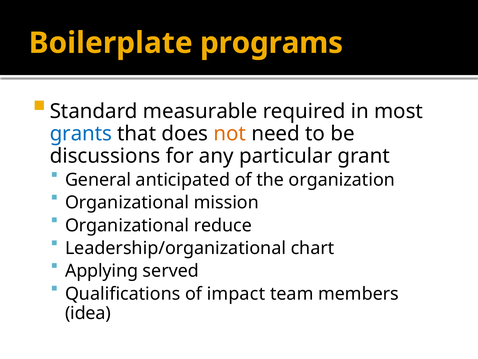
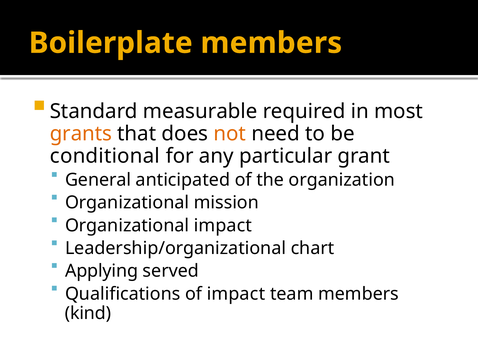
Boilerplate programs: programs -> members (271, 43)
grants colour: blue -> orange (81, 134)
discussions: discussions -> conditional (105, 156)
Organizational reduce: reduce -> impact (223, 225)
idea: idea -> kind (88, 313)
